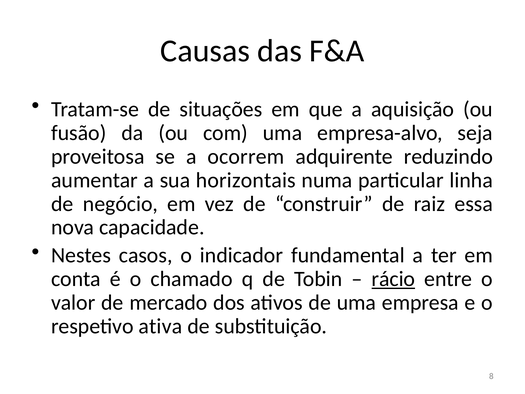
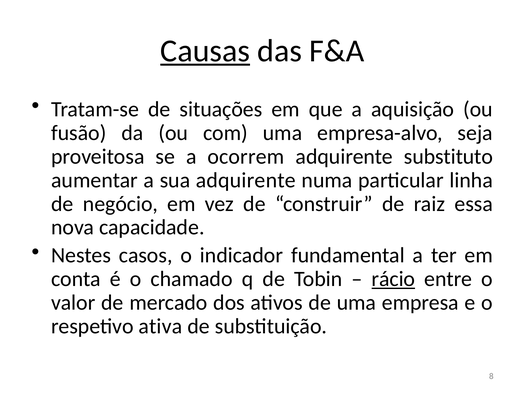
Causas underline: none -> present (205, 51)
reduzindo: reduzindo -> substituto (448, 156)
sua horizontais: horizontais -> adquirente (246, 180)
